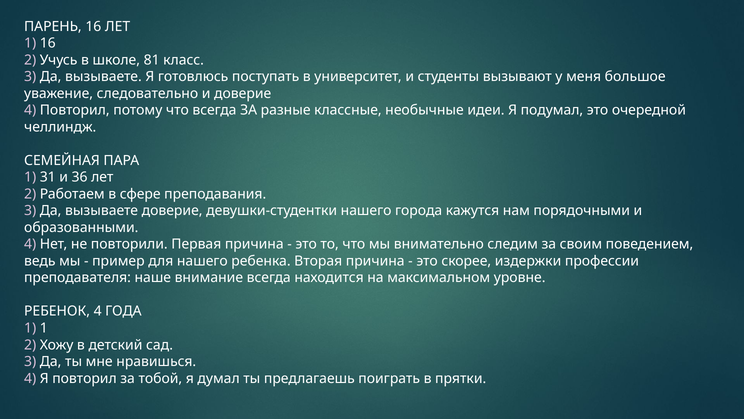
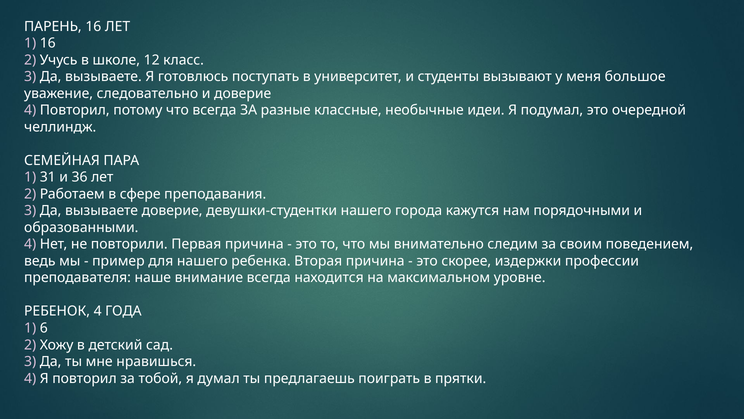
81: 81 -> 12 (152, 60)
1 1: 1 -> 6 (44, 328)
